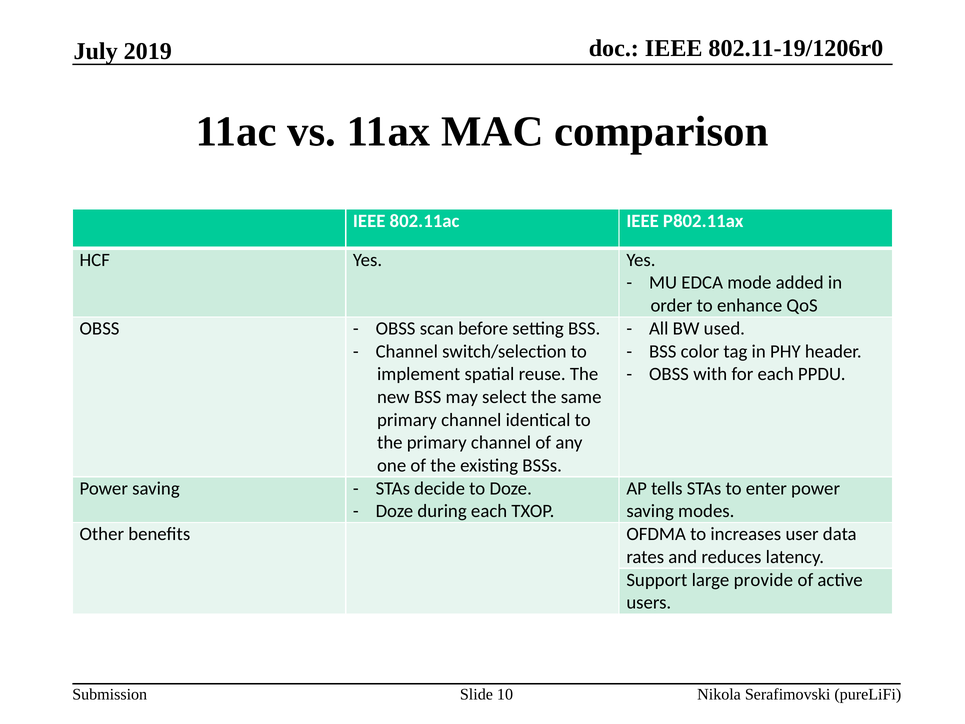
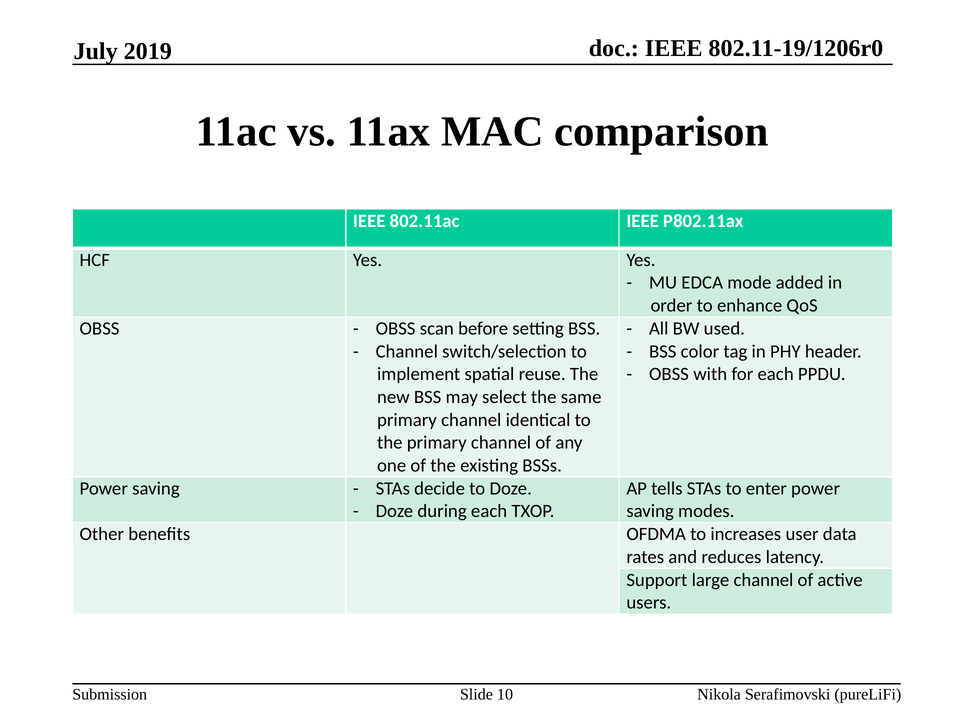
large provide: provide -> channel (763, 580)
